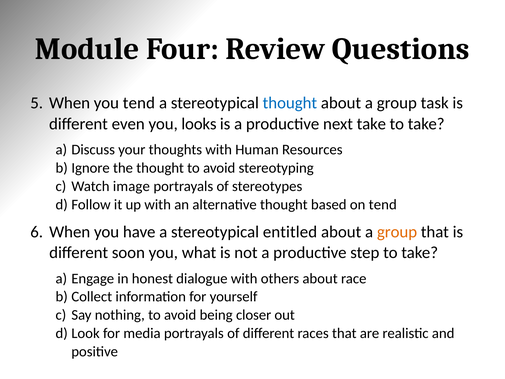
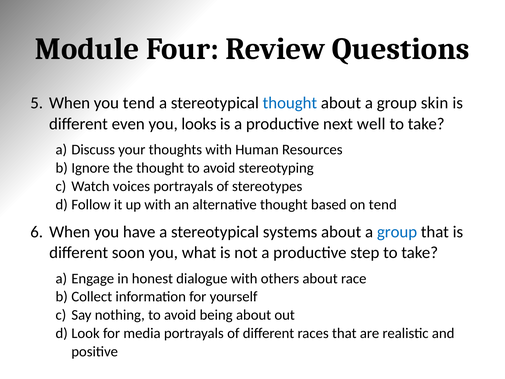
task: task -> skin (435, 103)
next take: take -> well (371, 124)
image: image -> voices (131, 186)
entitled: entitled -> systems (290, 232)
group colour: orange -> blue (397, 232)
being closer: closer -> about (254, 315)
